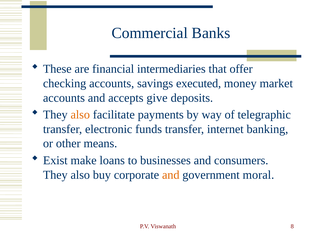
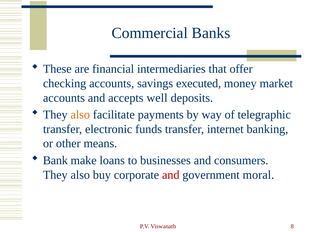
give: give -> well (157, 98)
Exist: Exist -> Bank (55, 160)
and colour: orange -> red (171, 175)
